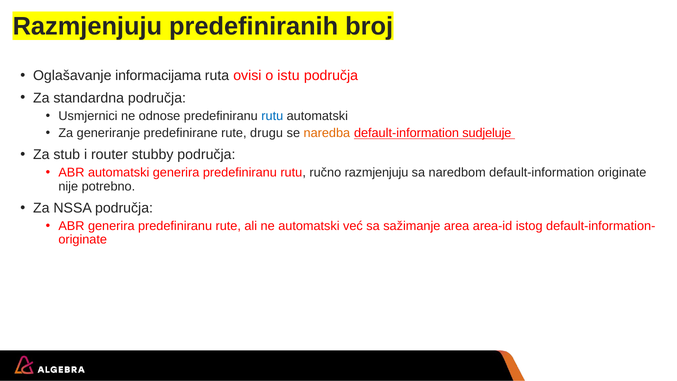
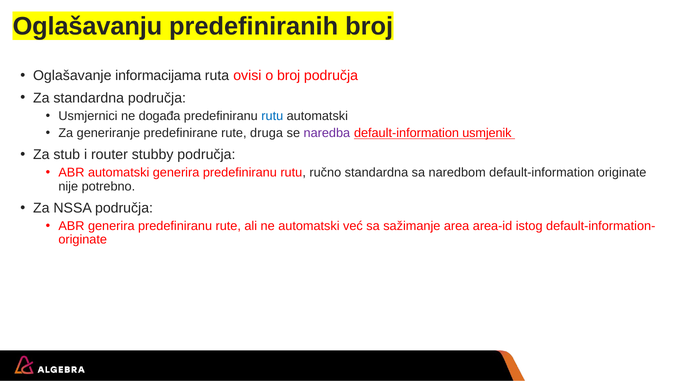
Razmjenjuju: Razmjenjuju -> Oglašavanju (87, 26)
o istu: istu -> broj (289, 76)
odnose: odnose -> događa (160, 116)
drugu: drugu -> druga (267, 133)
naredba colour: orange -> purple (327, 133)
sudjeluje: sudjeluje -> usmjenik (487, 133)
ručno razmjenjuju: razmjenjuju -> standardna (376, 173)
